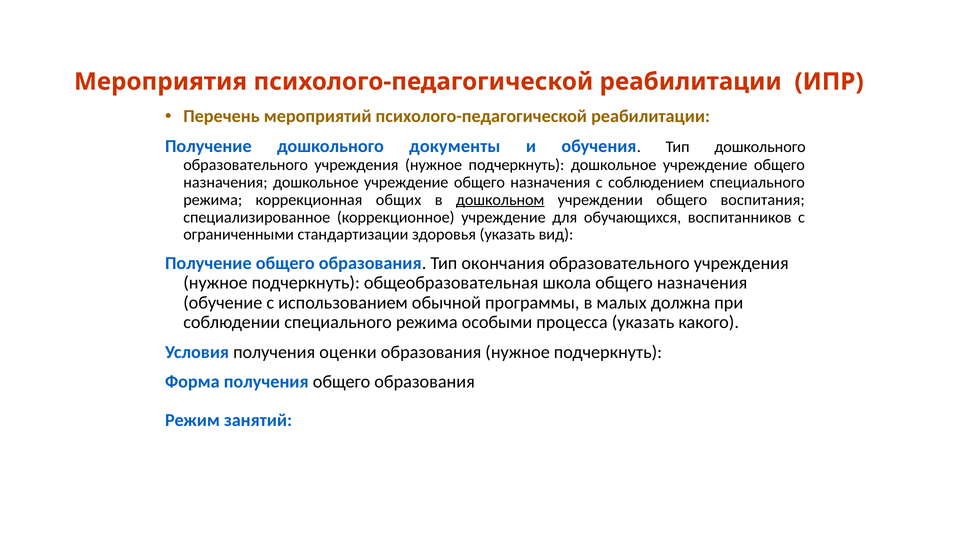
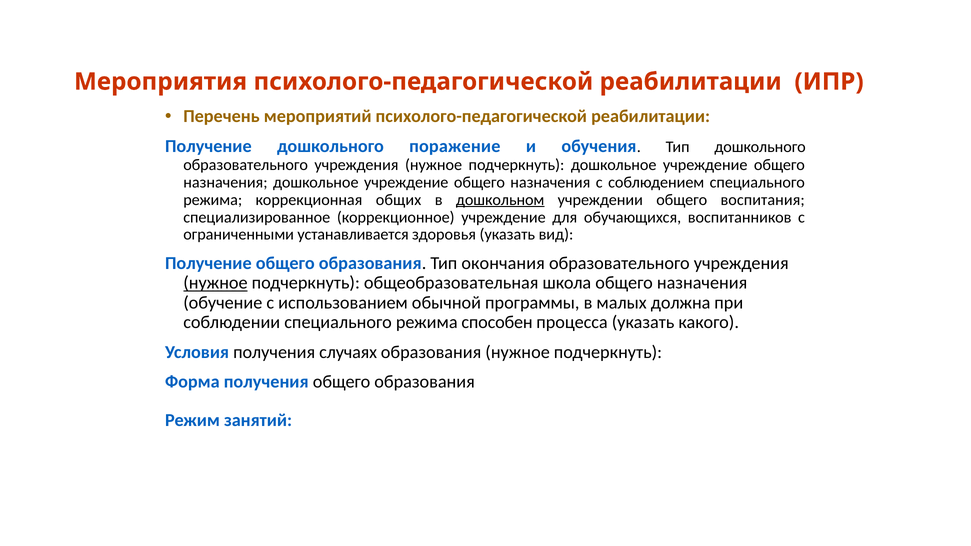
документы: документы -> поражение (455, 146)
стандартизации: стандартизации -> устанавливается (353, 235)
нужное underline: none -> present (215, 283)
особыми: особыми -> способен (497, 322)
оценки: оценки -> случаях (348, 352)
